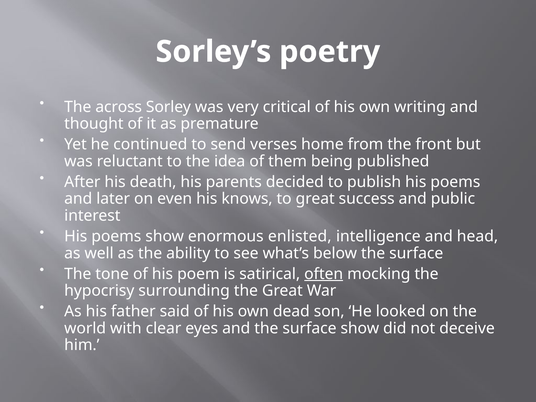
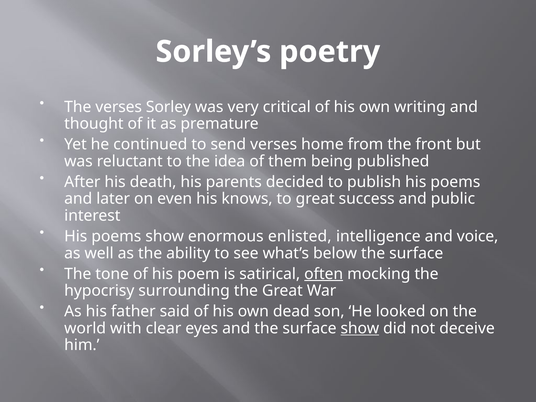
The across: across -> verses (119, 107)
head: head -> voice (478, 236)
show underline: none -> present (360, 328)
